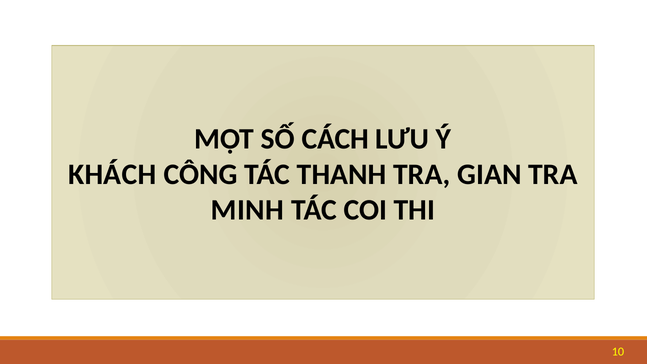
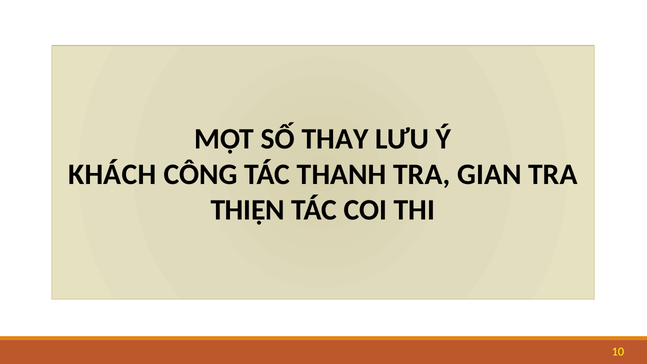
CÁCH: CÁCH -> THAY (335, 139)
MINH: MINH -> THIỆN (248, 210)
